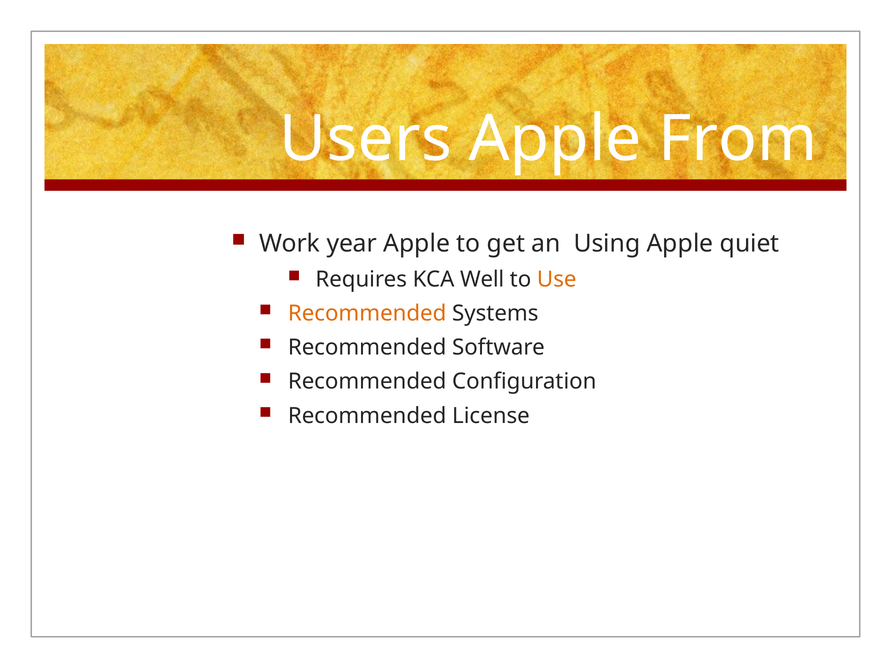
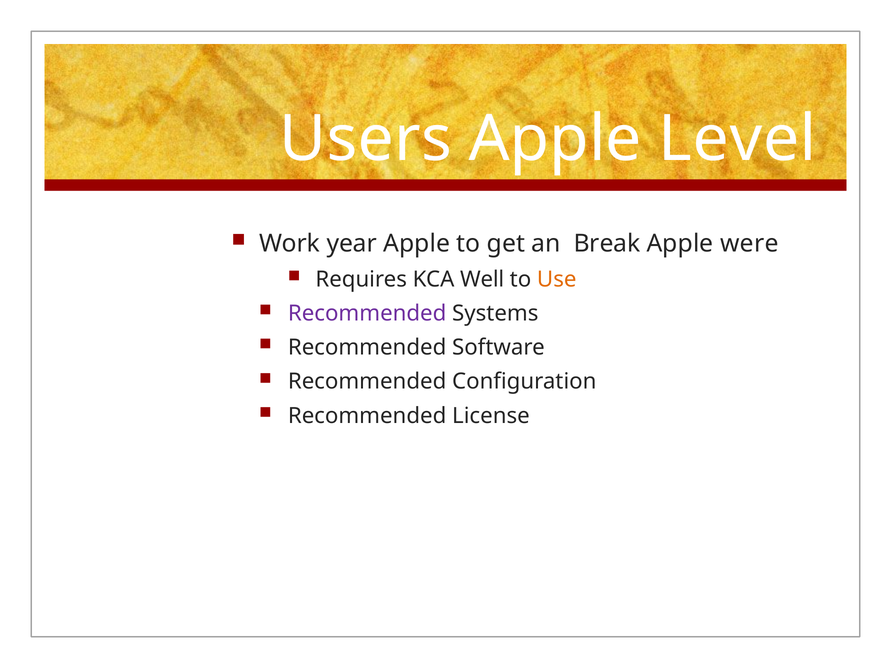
From: From -> Level (737, 139)
Using: Using -> Break (607, 244)
quiet: quiet -> were (749, 244)
Recommended colour: orange -> purple (367, 313)
